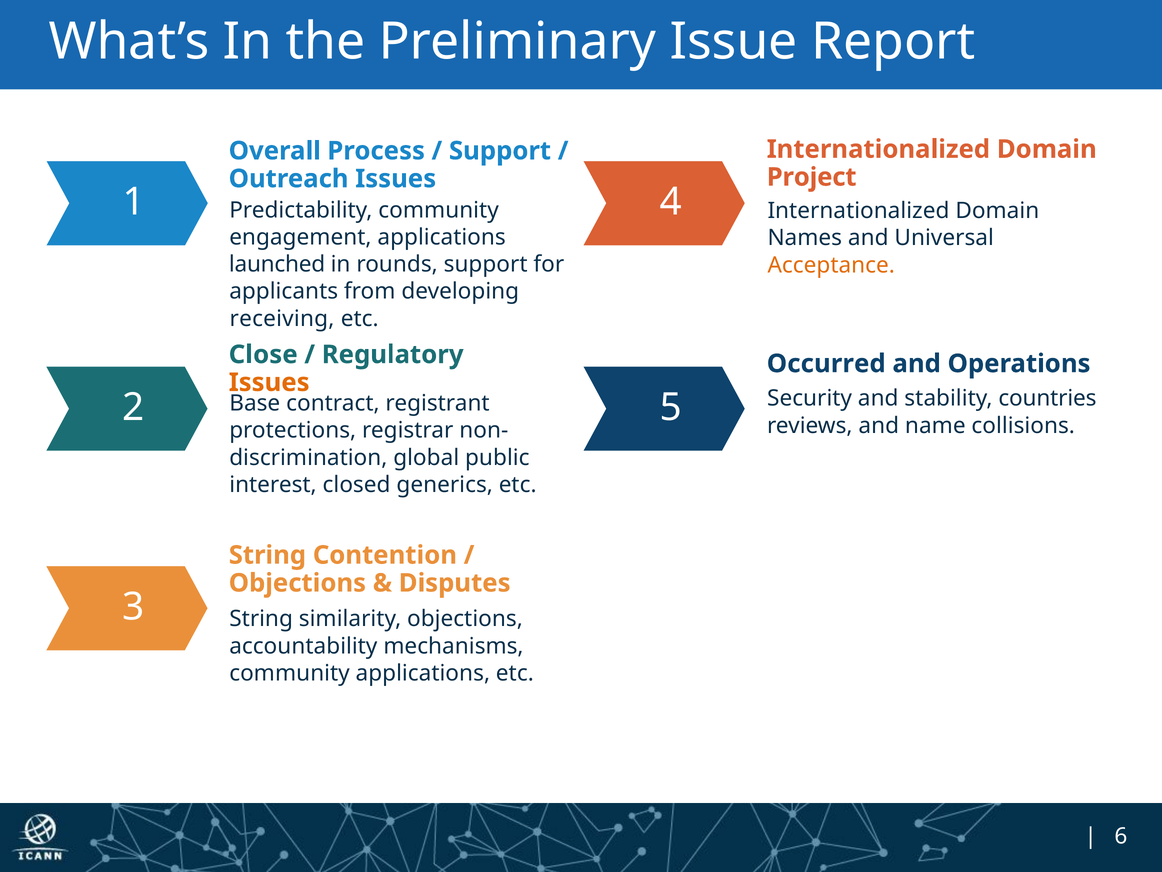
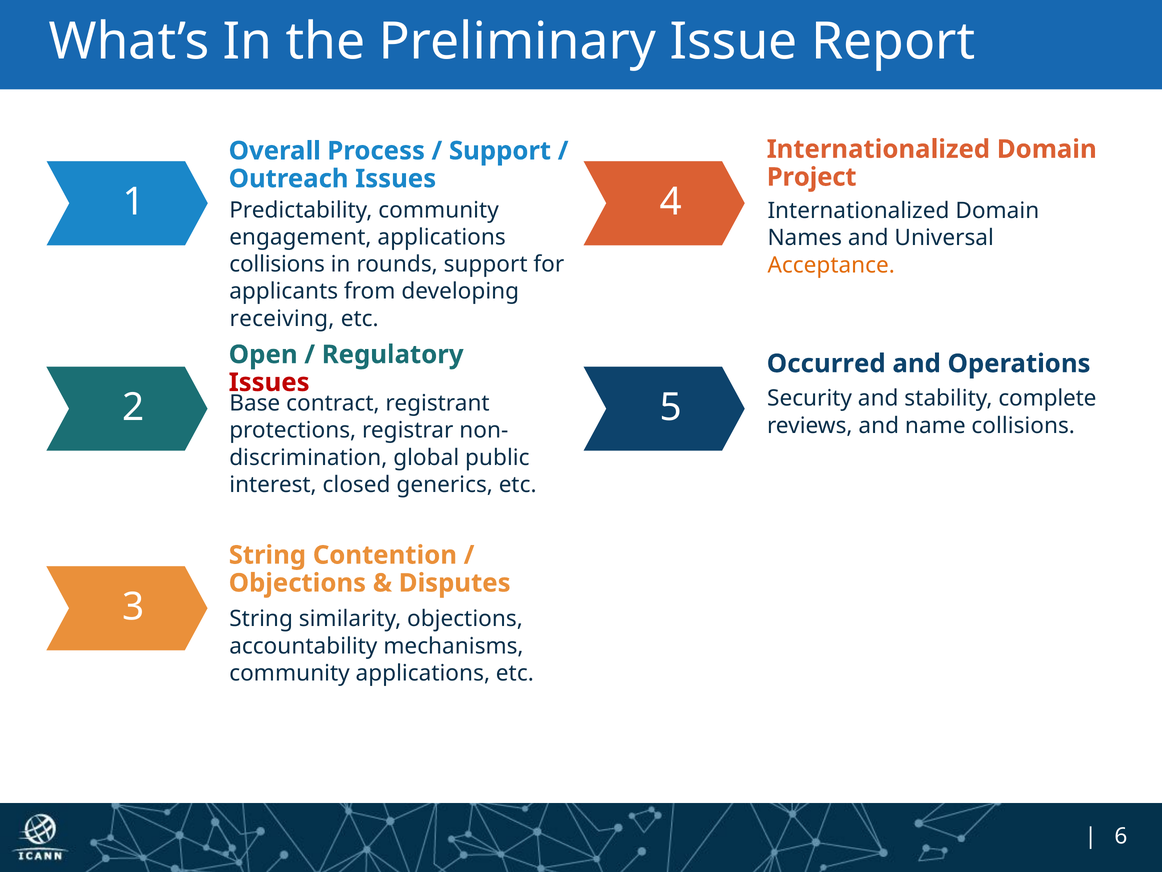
launched: launched -> collisions (277, 264)
Close: Close -> Open (263, 354)
Issues colour: orange -> red (269, 382)
countries: countries -> complete (1047, 398)
